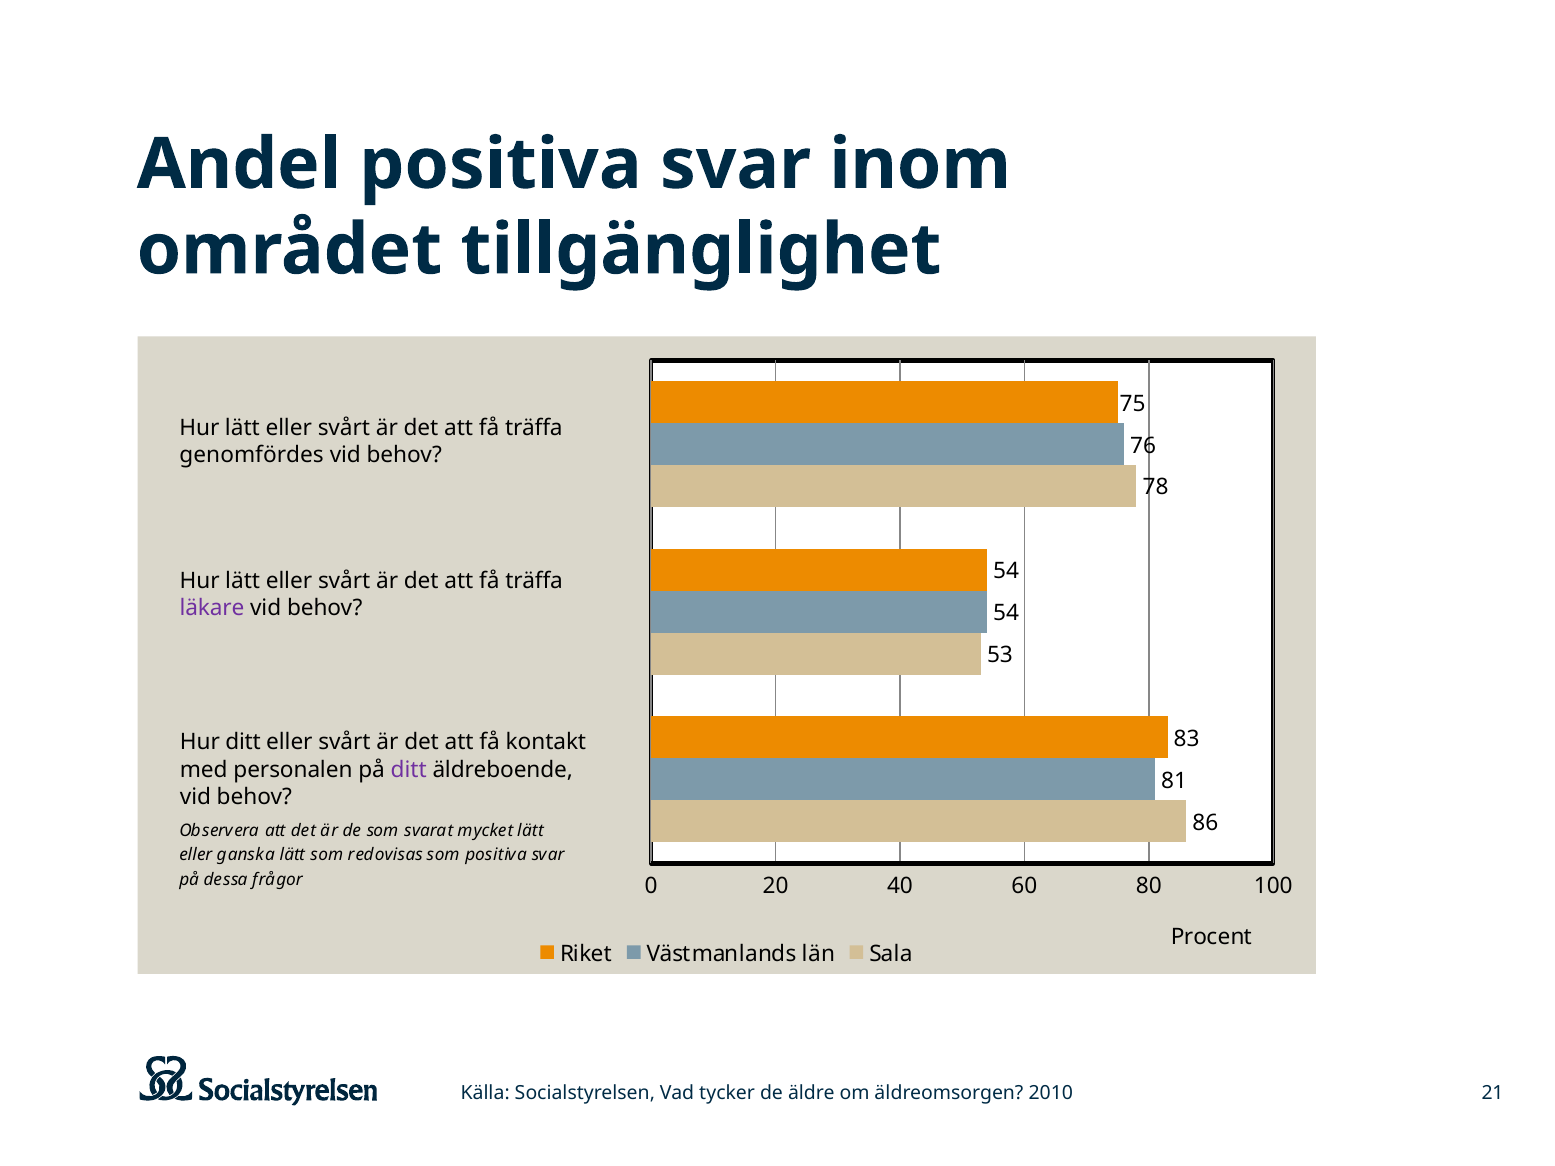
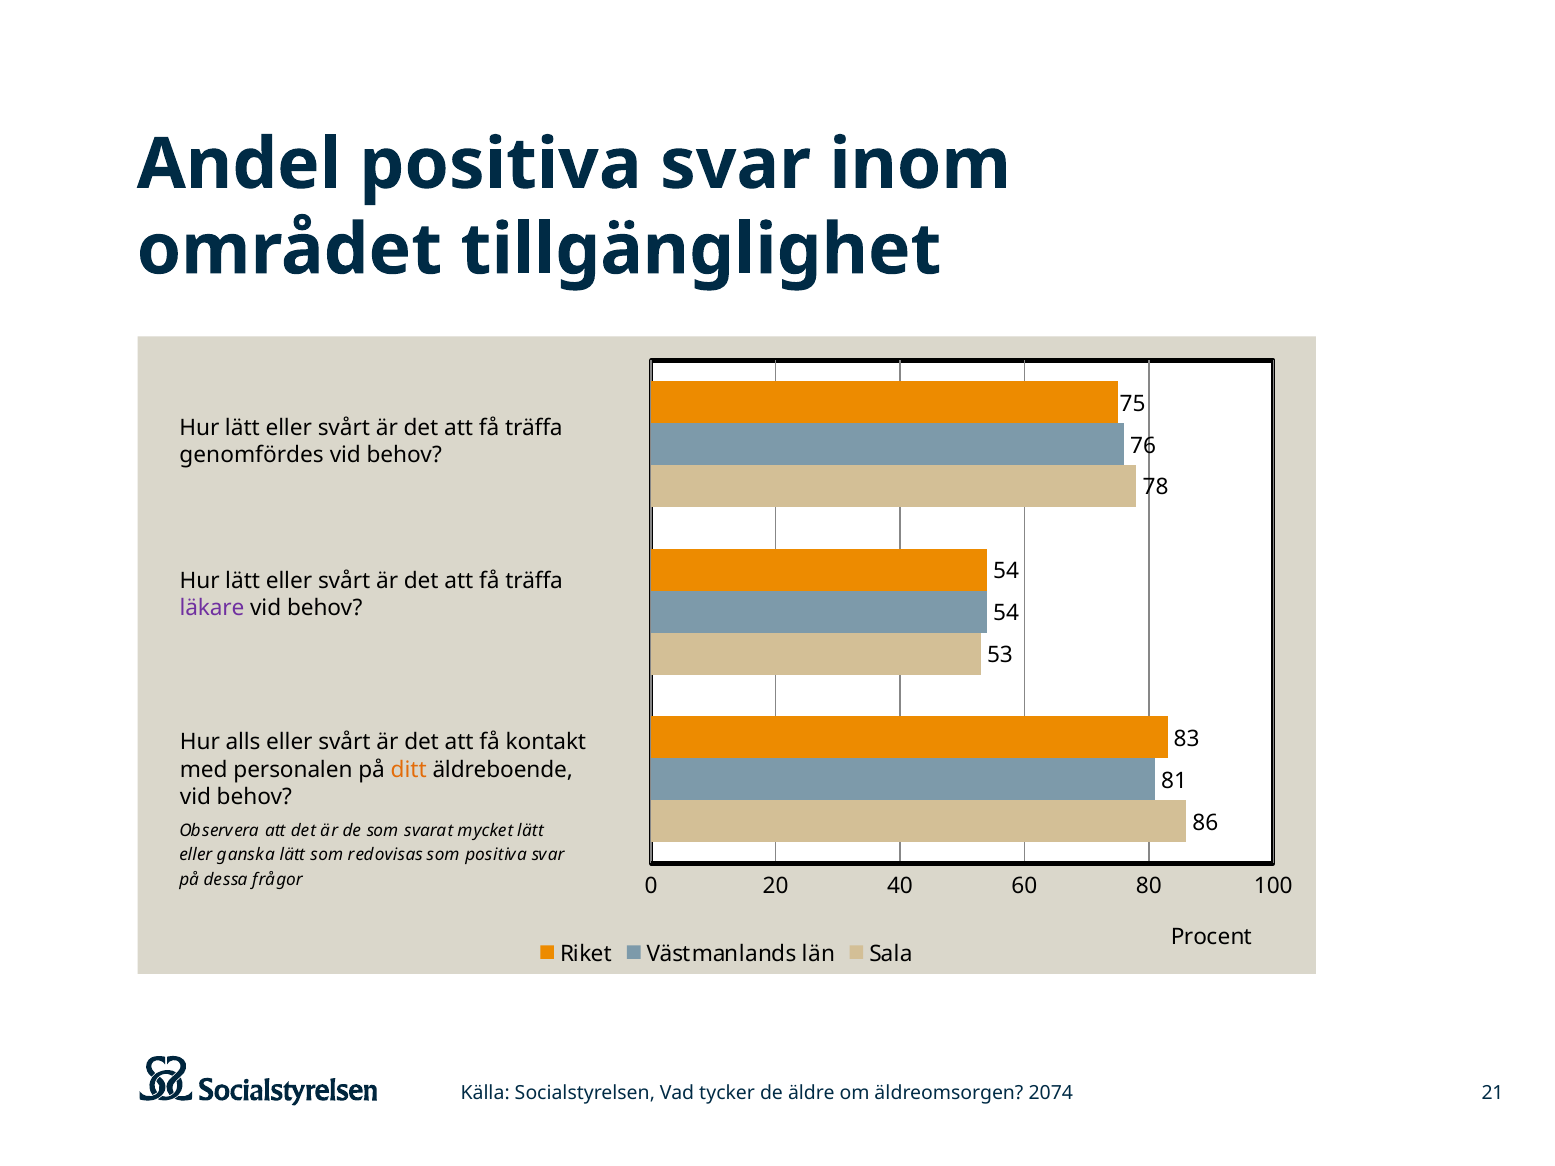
Hur ditt: ditt -> alls (243, 743)
ditt colour: purple -> orange (409, 770)
2010: 2010 -> 2074 (1051, 1093)
